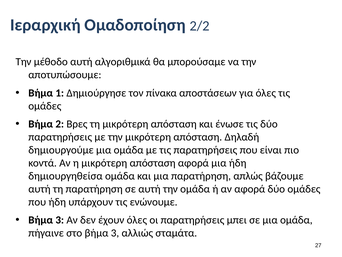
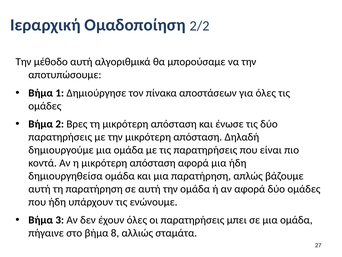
στο βήμα 3: 3 -> 8 (115, 233)
